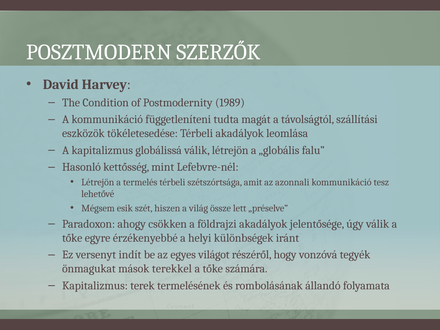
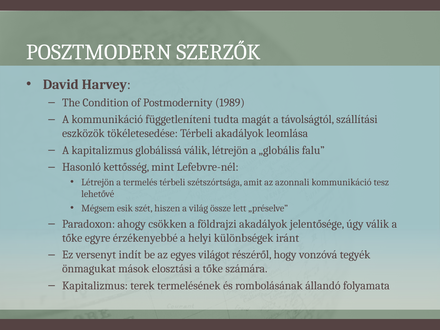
terekkel: terekkel -> elosztási (172, 269)
